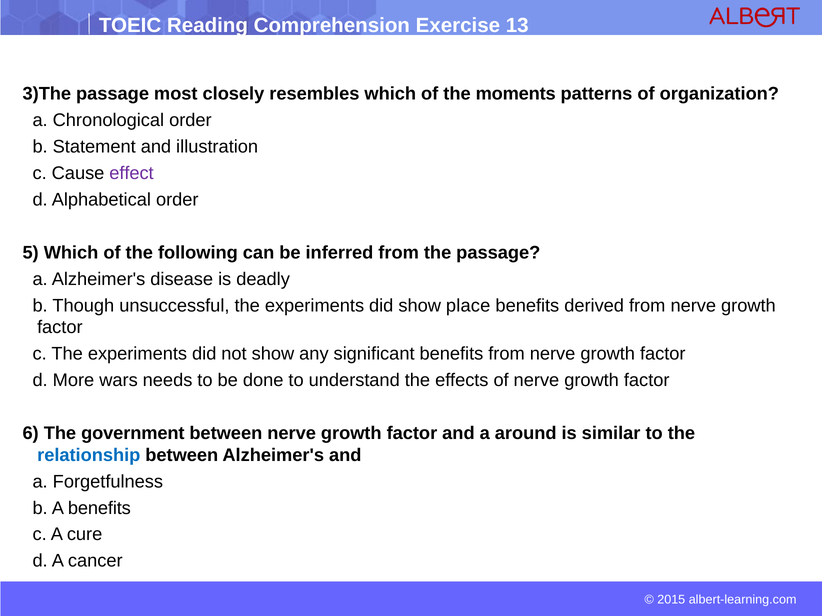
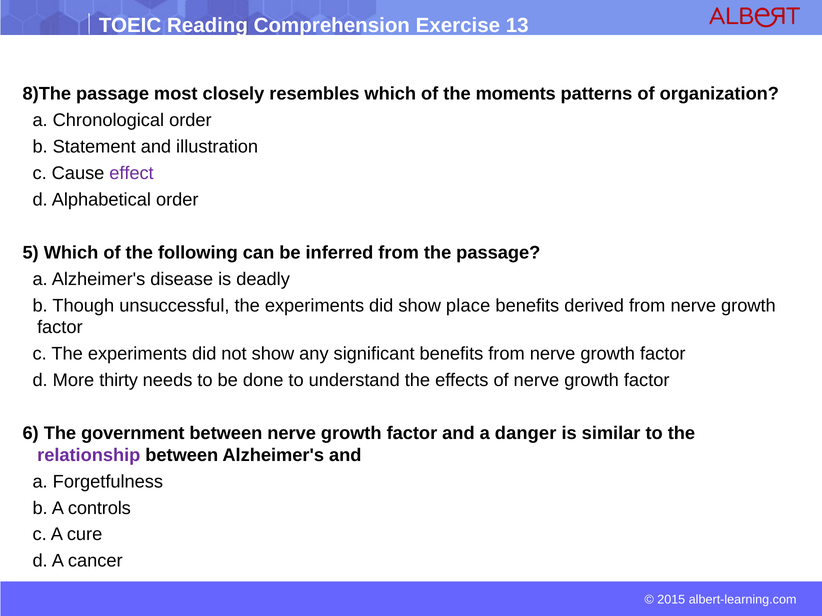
3)The: 3)The -> 8)The (47, 94)
wars: wars -> thirty (119, 381)
around: around -> danger (526, 434)
relationship colour: blue -> purple (89, 455)
A benefits: benefits -> controls (99, 508)
